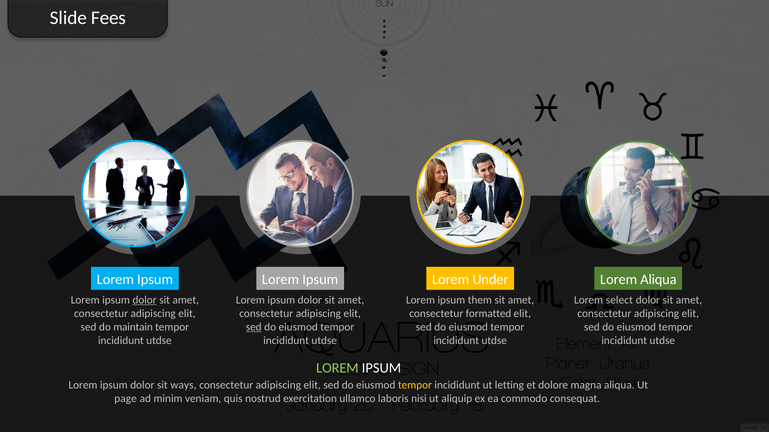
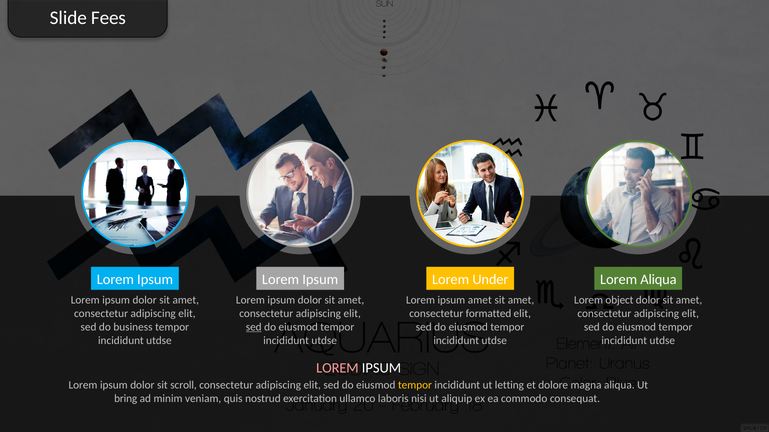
dolor underline: present -> none (145, 300)
ipsum them: them -> amet (480, 300)
select: select -> object (619, 300)
maintain: maintain -> business (133, 327)
LOREM colour: light green -> pink (337, 368)
ways: ways -> scroll (184, 386)
page: page -> bring (126, 399)
